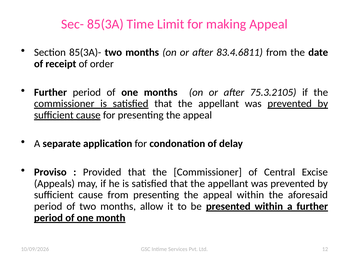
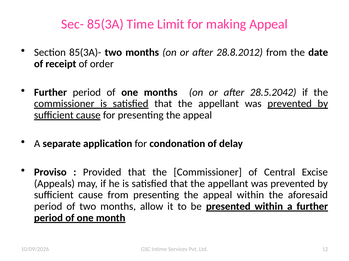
83.4.6811: 83.4.6811 -> 28.8.2012 (240, 53)
75.3.2105: 75.3.2105 -> 28.5.2042 (273, 93)
